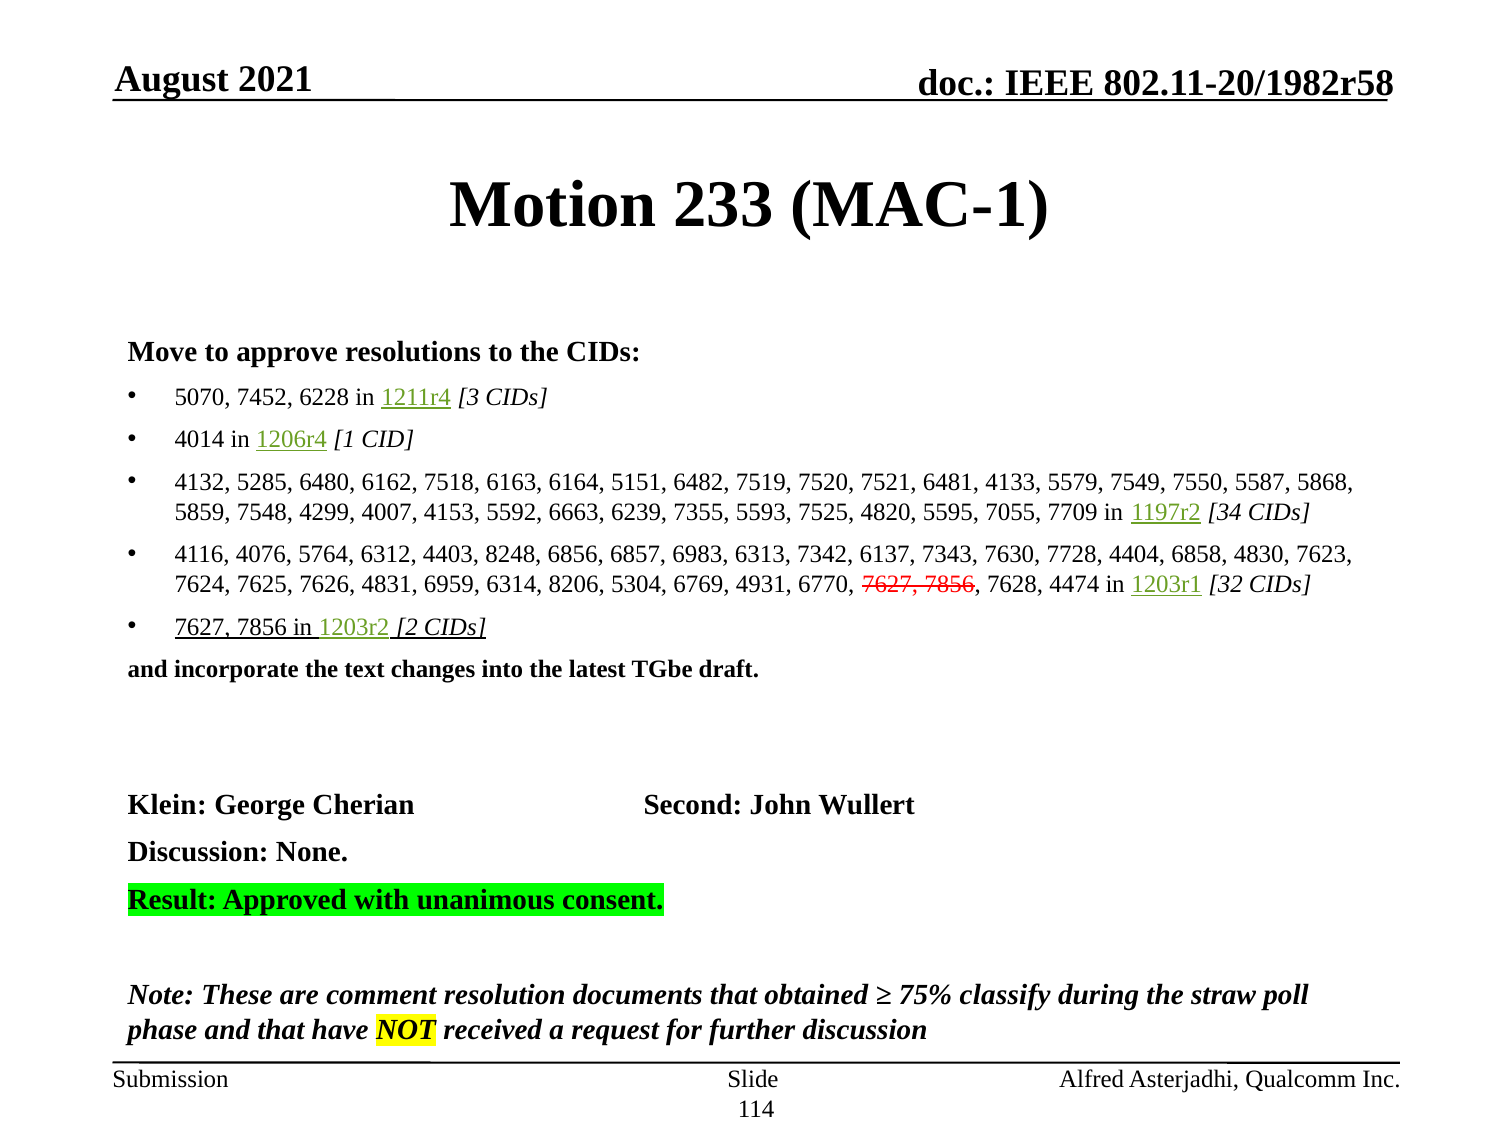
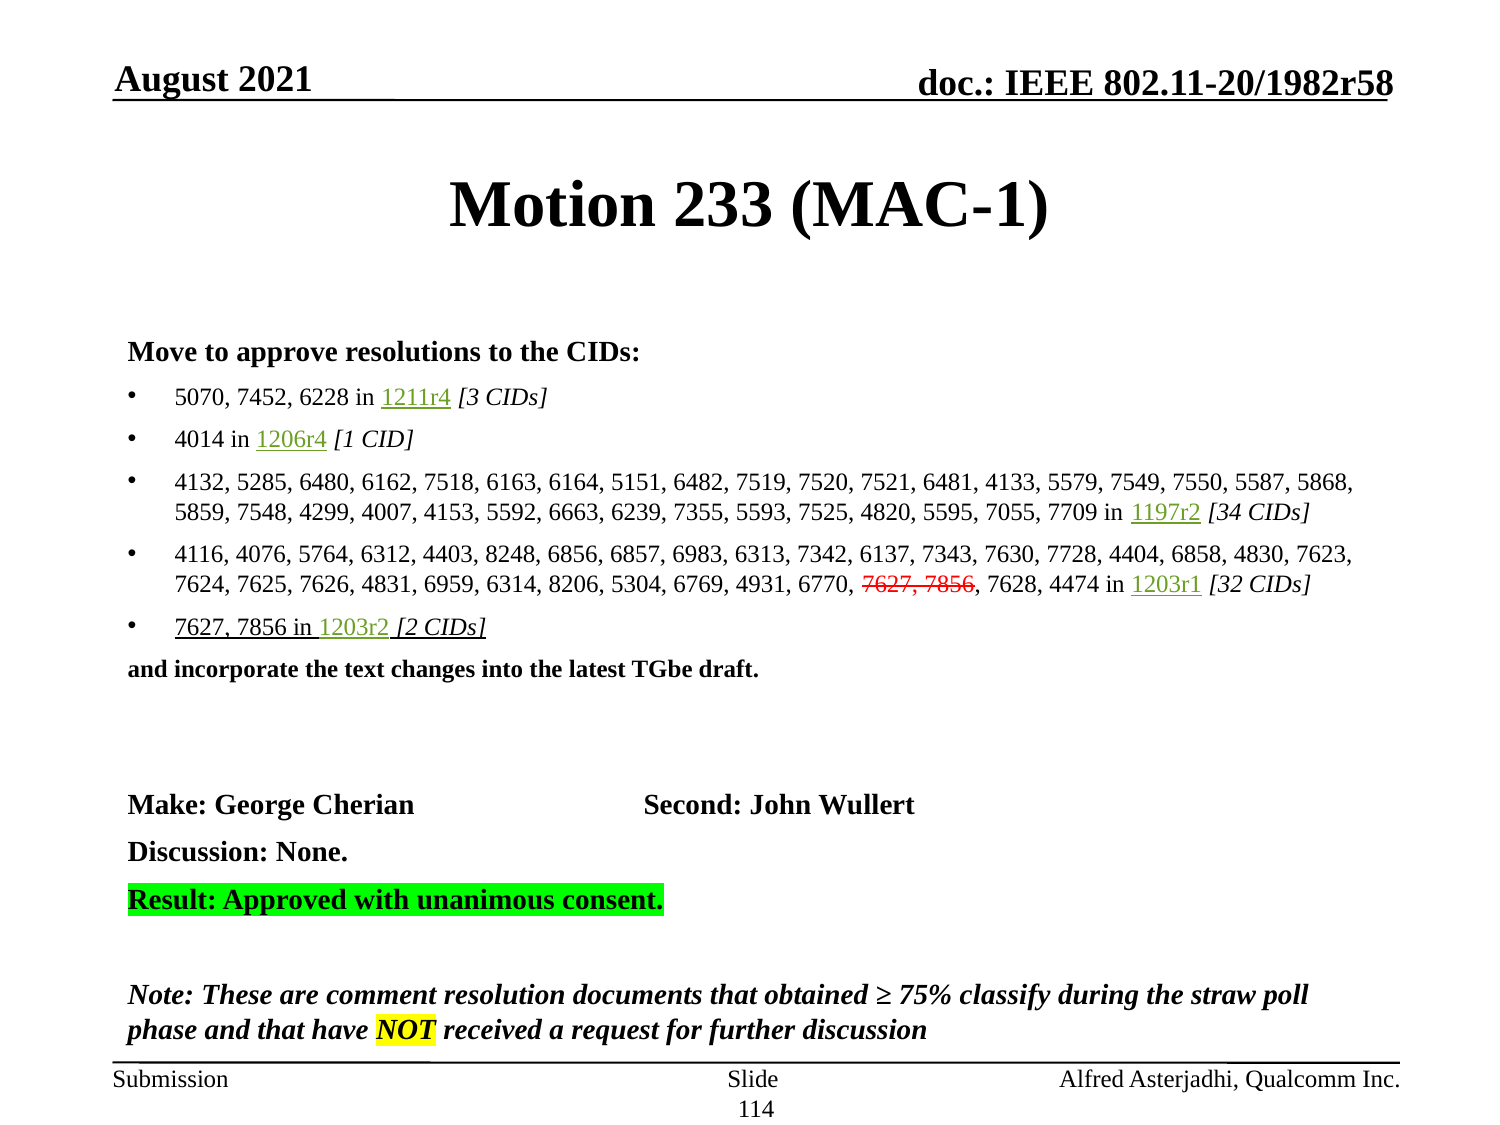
Klein: Klein -> Make (167, 805)
